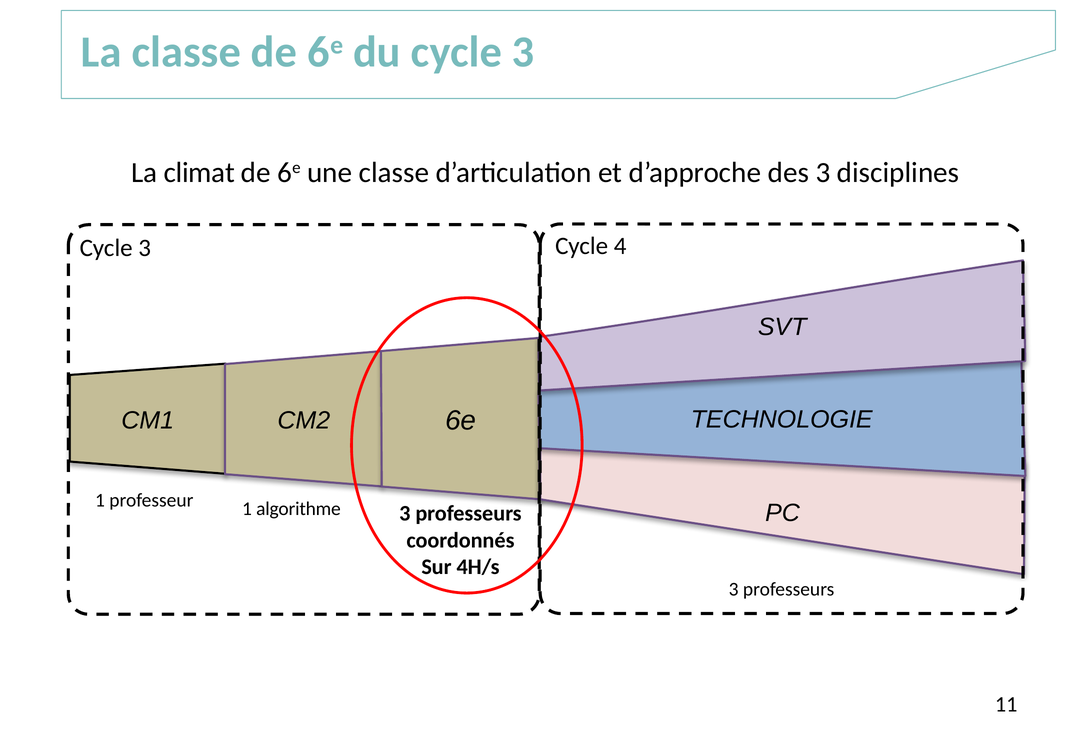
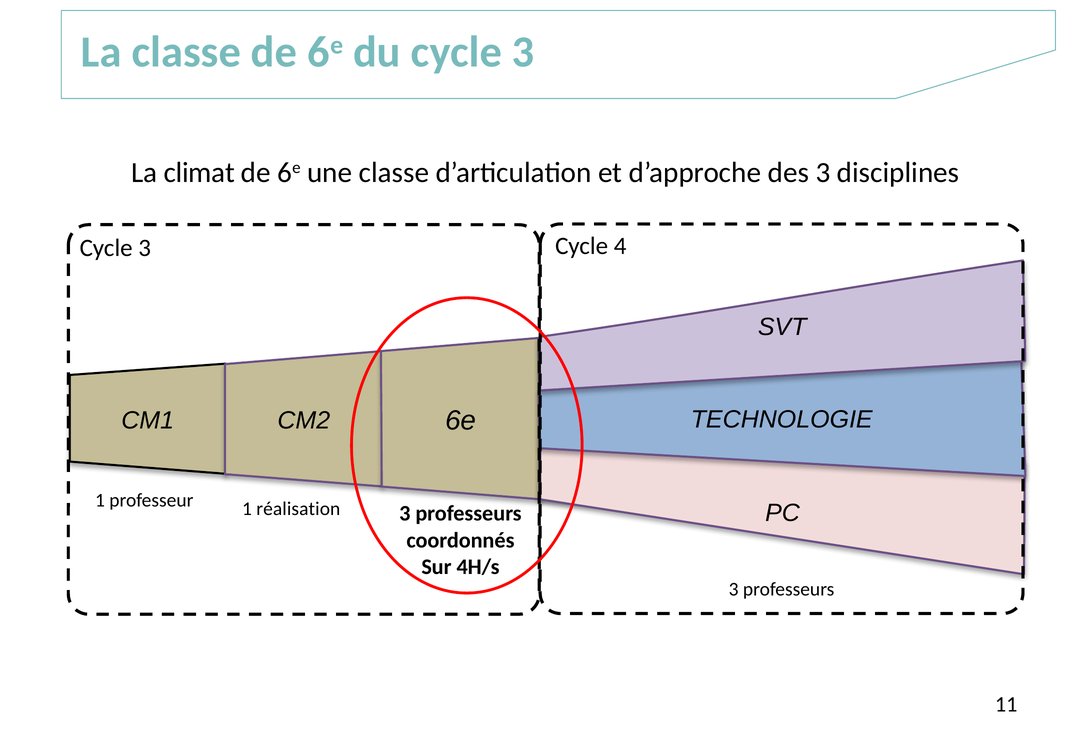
algorithme: algorithme -> réalisation (298, 509)
